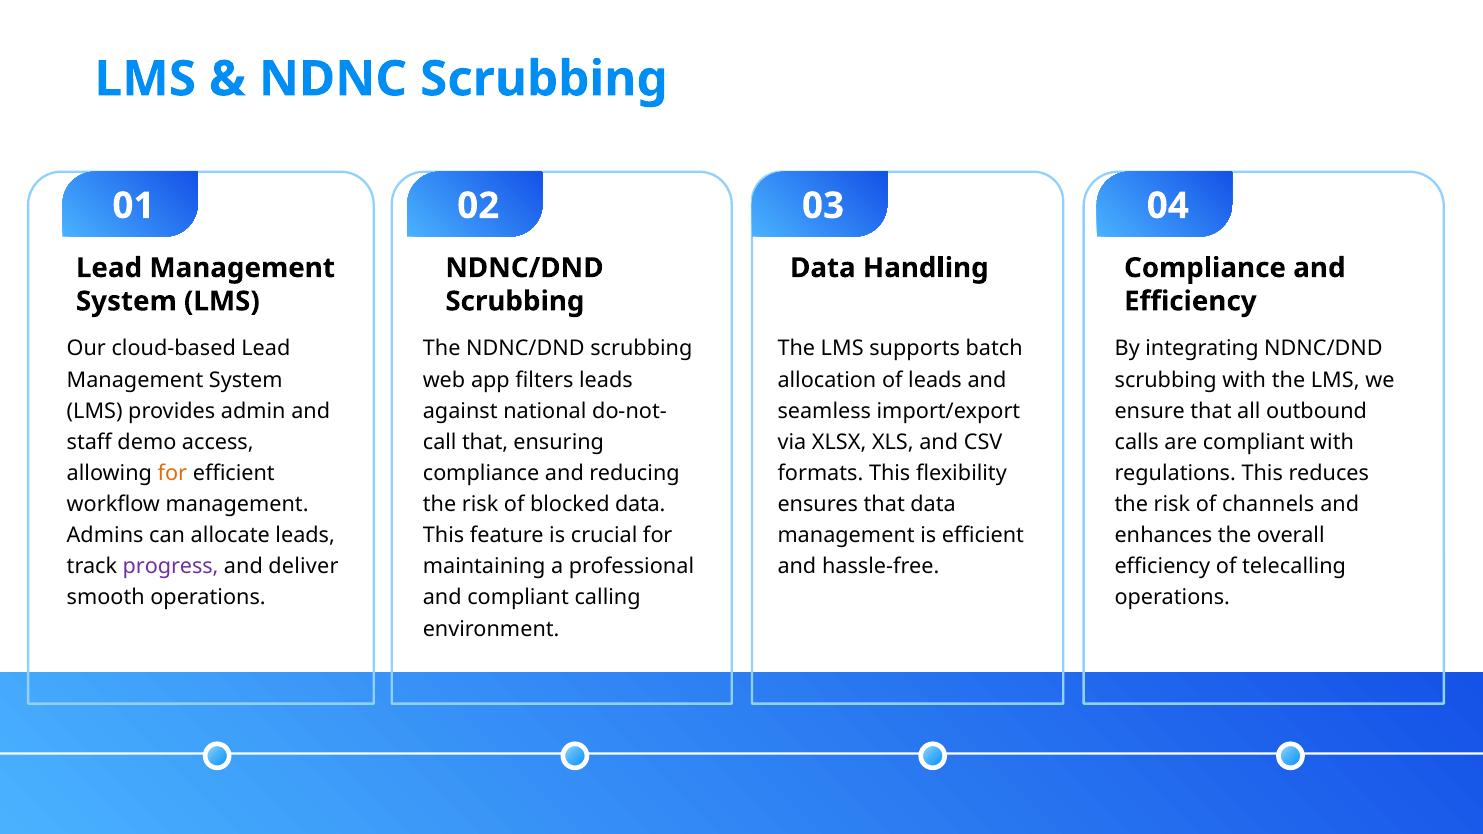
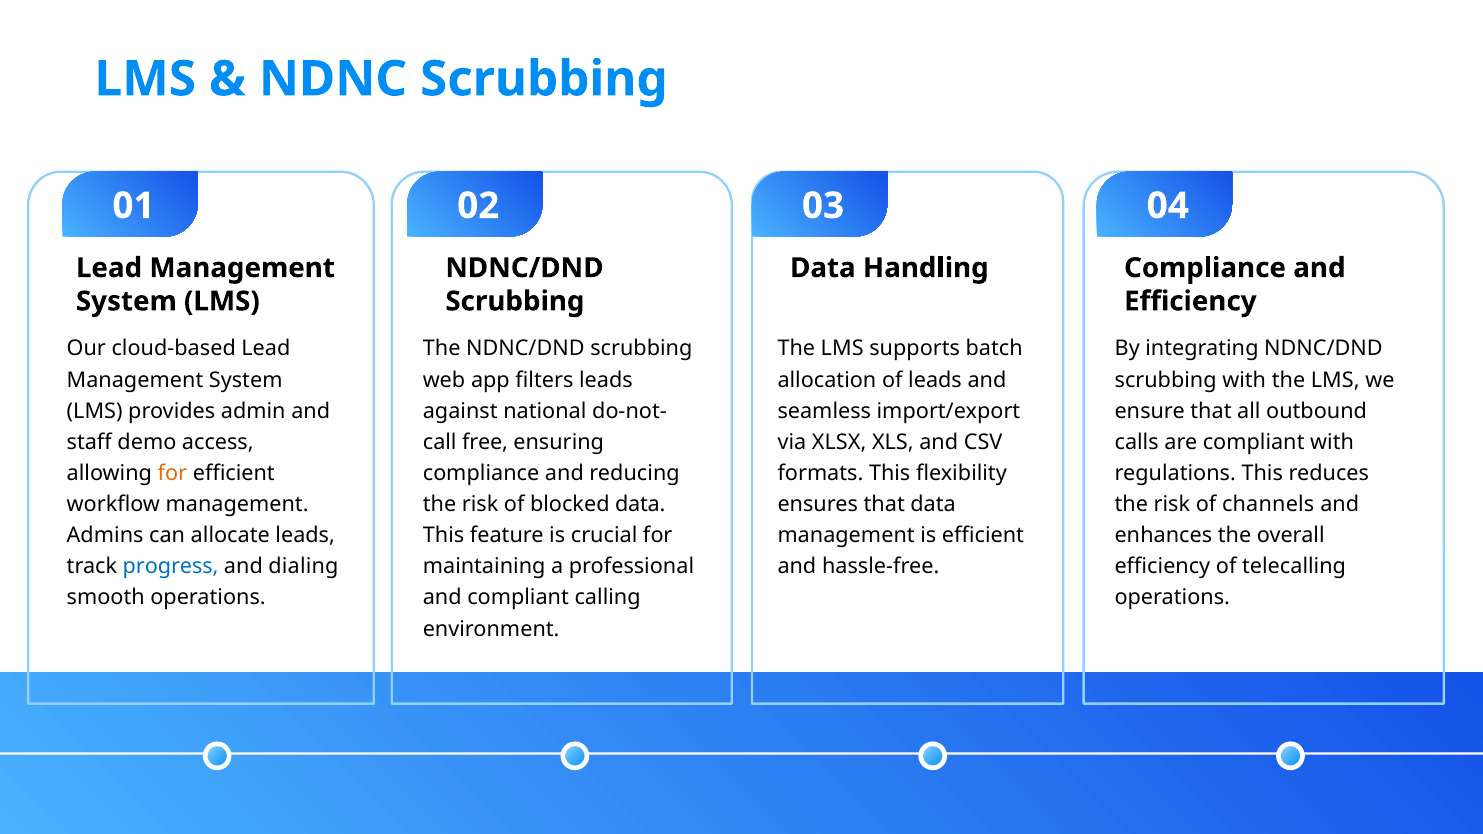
that: that -> free (485, 442)
progress colour: purple -> blue (171, 567)
deliver: deliver -> dialing (303, 567)
